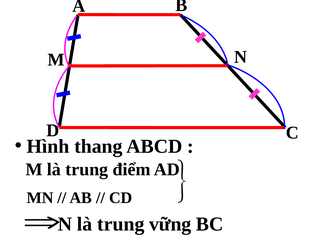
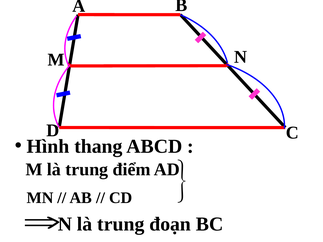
vững: vững -> đoạn (170, 224)
